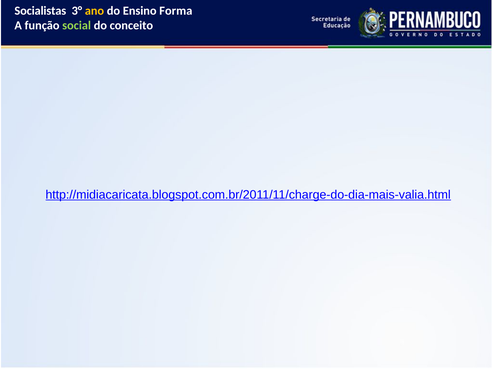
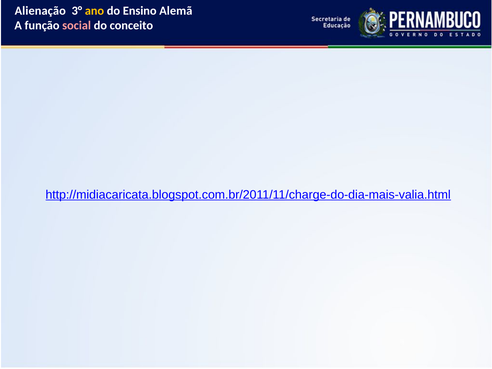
Socialistas: Socialistas -> Alienação (40, 11)
Forma: Forma -> Alemã (176, 11)
social colour: light green -> pink (77, 25)
